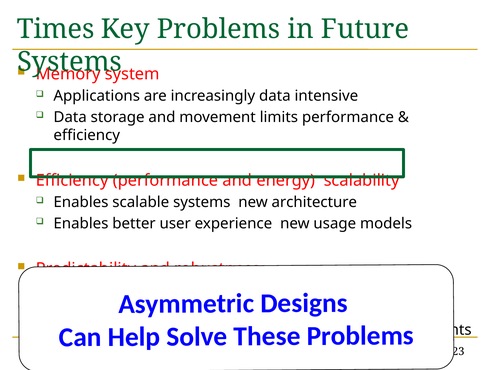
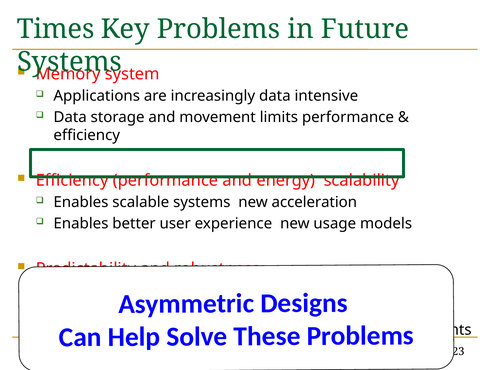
architecture: architecture -> acceleration (314, 203)
